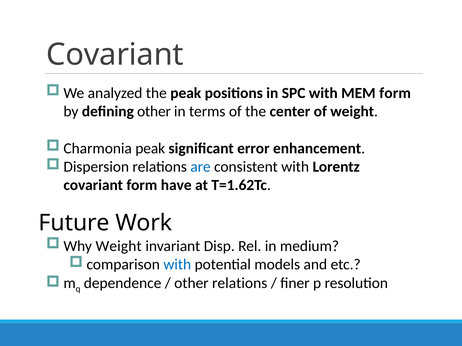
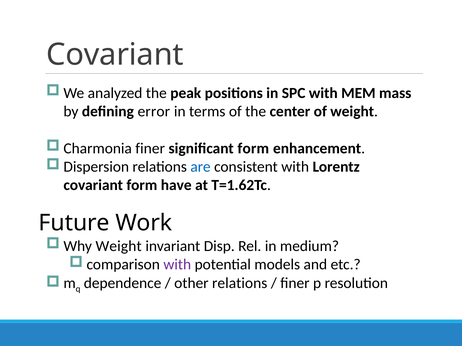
MEM form: form -> mass (395, 93)
defining other: other -> error (154, 112)
Charmonia peak: peak -> finer (150, 149)
significant error: error -> form (253, 149)
with colour: blue -> purple (177, 265)
